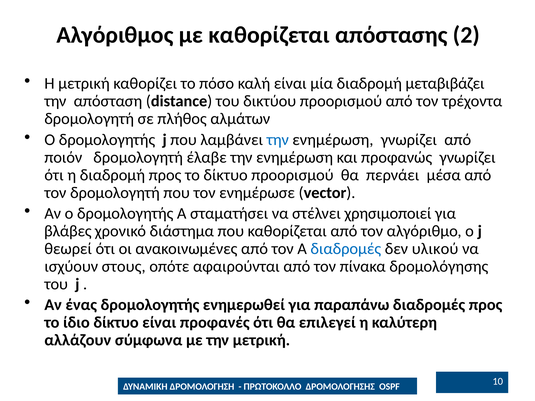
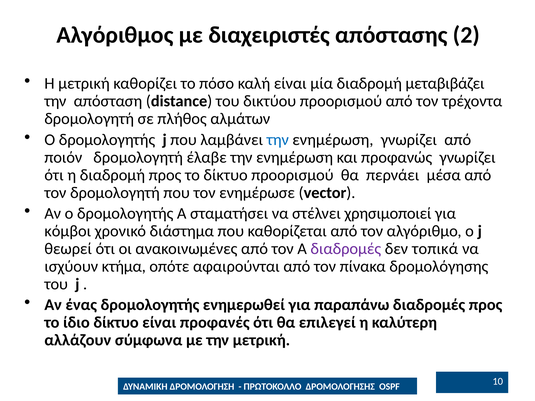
με καθορίζεται: καθορίζεται -> διαχειριστές (269, 35)
βλάβες: βλάβες -> κόμβοι (68, 231)
διαδρομές colour: blue -> purple (346, 249)
υλικού: υλικού -> τοπικά (435, 249)
στους: στους -> κτήμα (124, 267)
